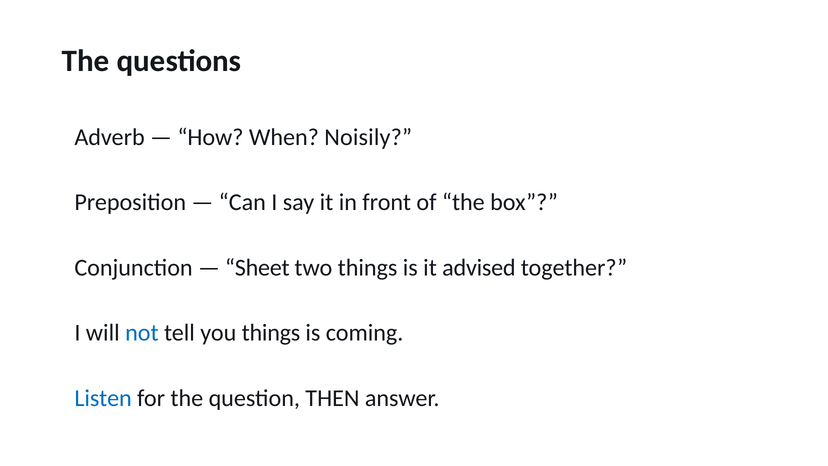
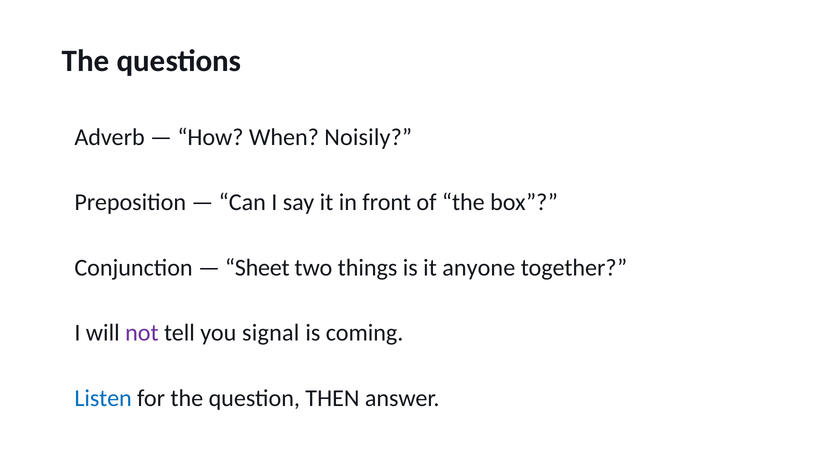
advised: advised -> anyone (479, 268)
not colour: blue -> purple (142, 333)
you things: things -> signal (271, 333)
